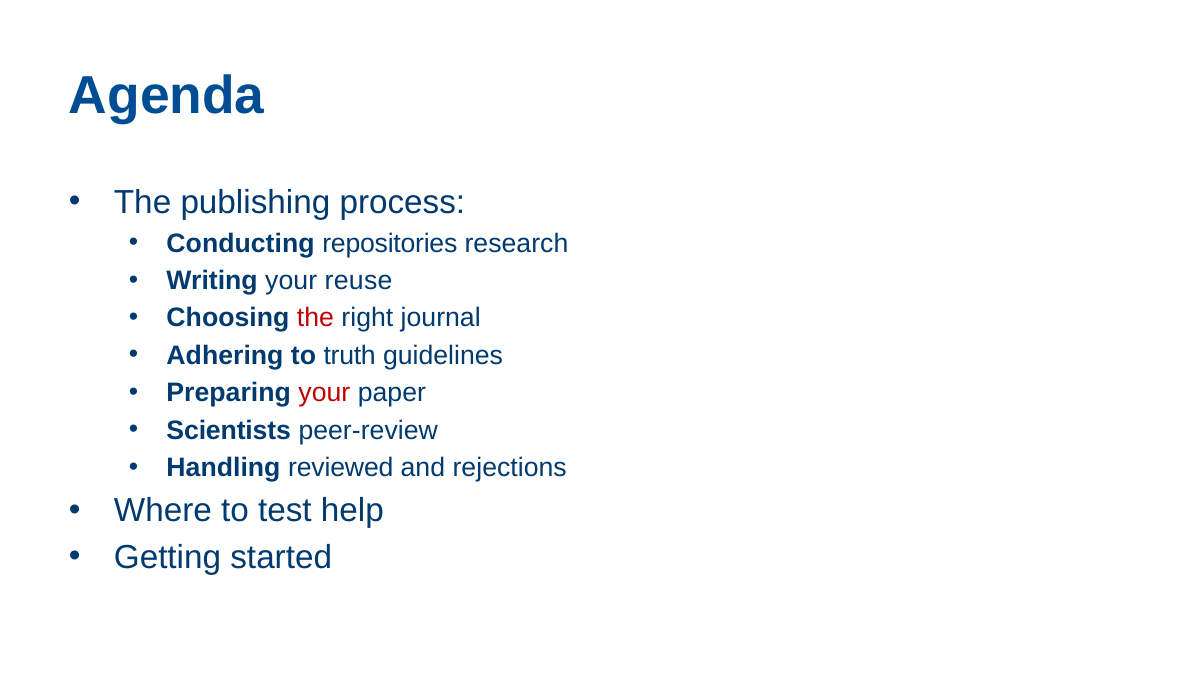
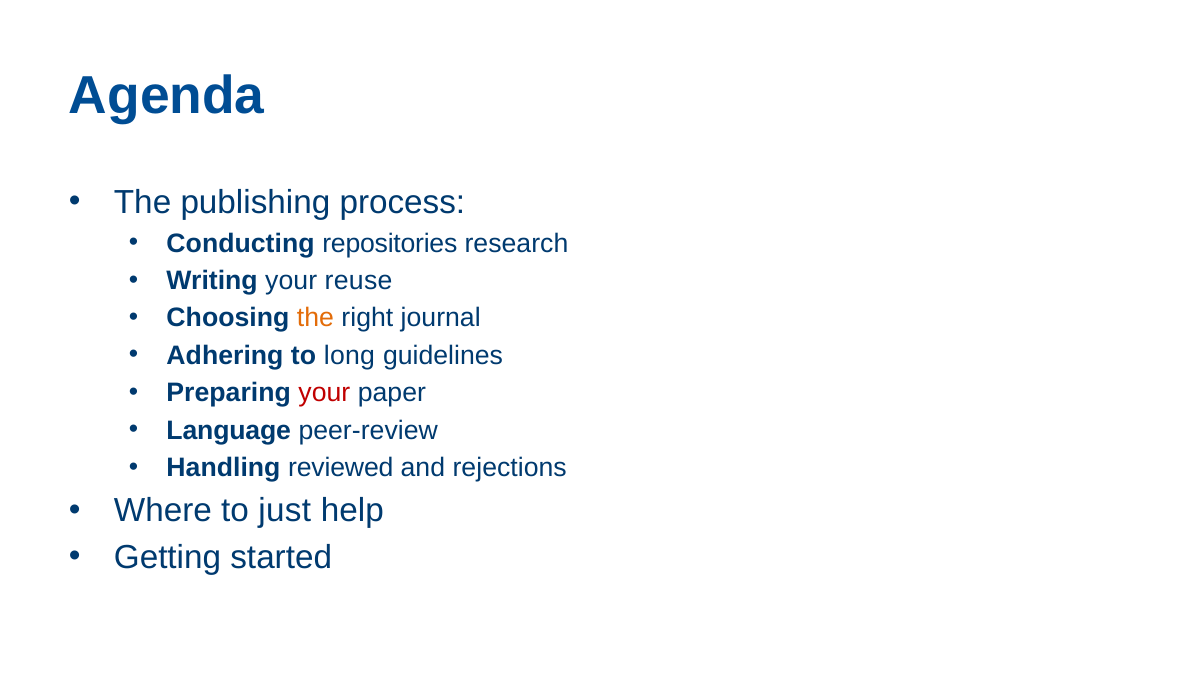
the colour: red -> orange (315, 318)
truth: truth -> long (349, 355)
Scientists: Scientists -> Language (229, 430)
test: test -> just (285, 511)
